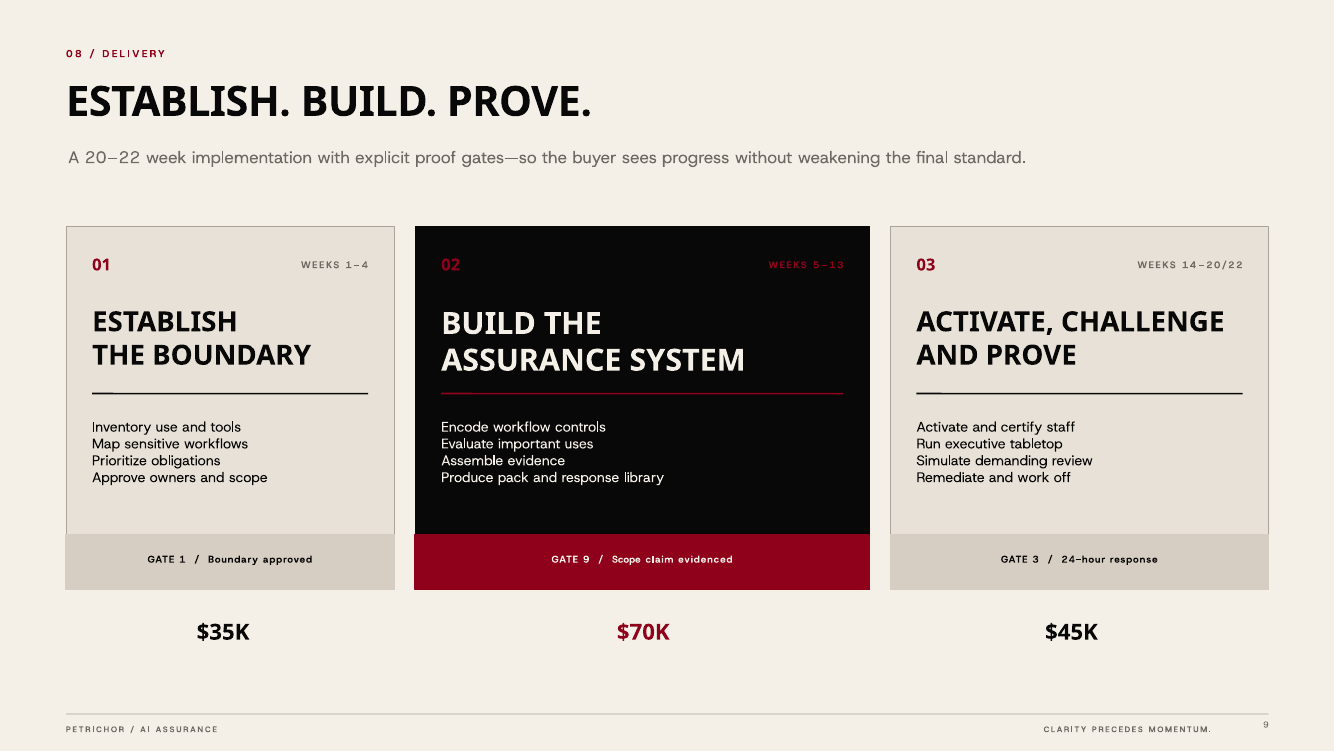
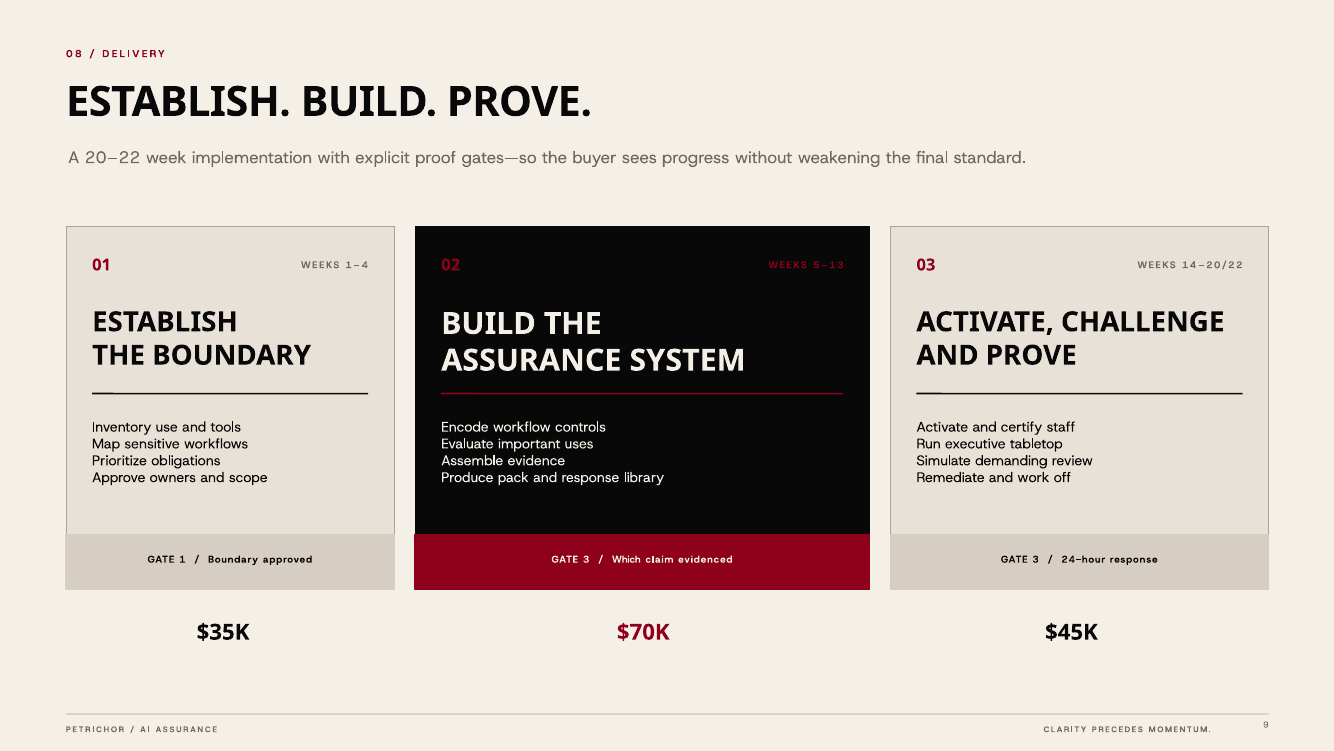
9: 9 -> 3 (586, 559)
Scope: Scope -> Which (626, 559)
